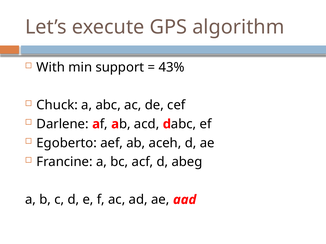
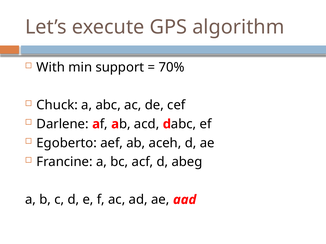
43%: 43% -> 70% (171, 67)
